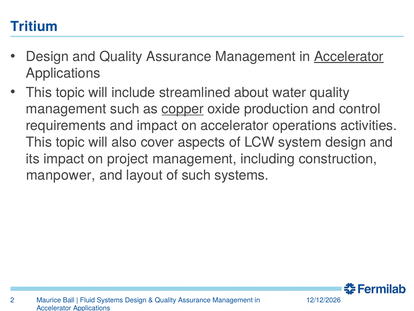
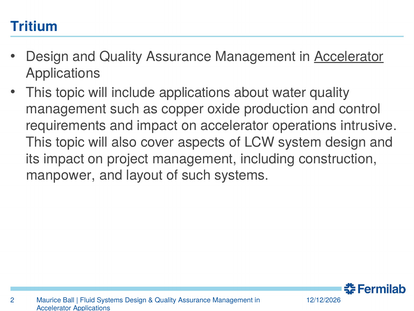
include streamlined: streamlined -> applications (195, 92)
copper underline: present -> none (183, 109)
activities: activities -> intrusive (369, 125)
